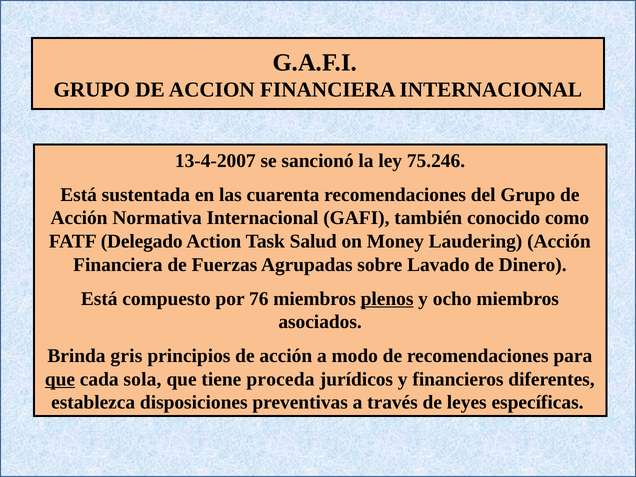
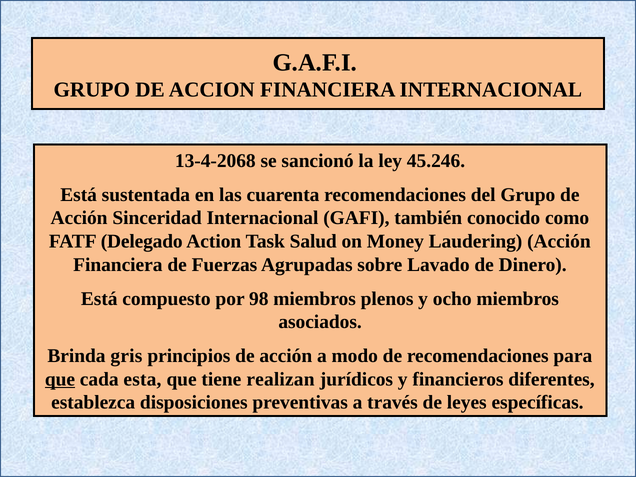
13-4-2007: 13-4-2007 -> 13-4-2068 (215, 161)
75.246: 75.246 -> 45.246 (436, 161)
Normativa: Normativa -> Sinceridad (157, 218)
76: 76 -> 98 (259, 299)
plenos underline: present -> none (387, 299)
sola: sola -> esta (142, 379)
proceda: proceda -> realizan (280, 379)
